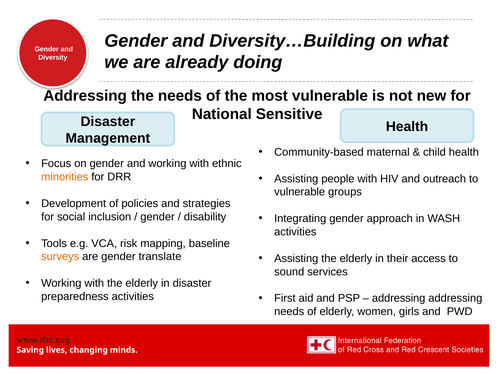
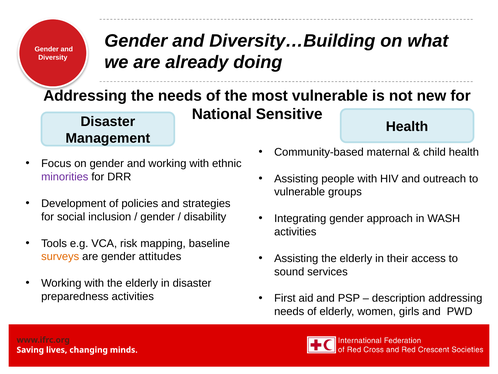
minorities colour: orange -> purple (65, 177)
translate: translate -> attitudes (160, 256)
addressing: addressing -> description (399, 298)
